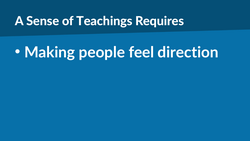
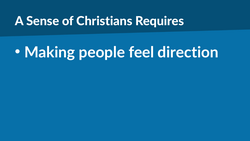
Teachings: Teachings -> Christians (104, 21)
